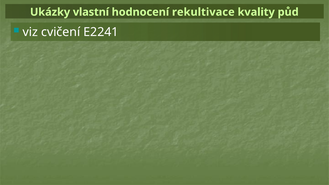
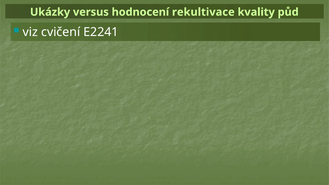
vlastní: vlastní -> versus (91, 12)
